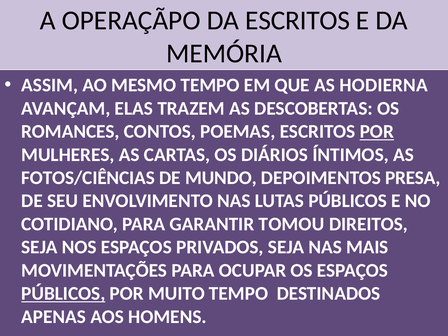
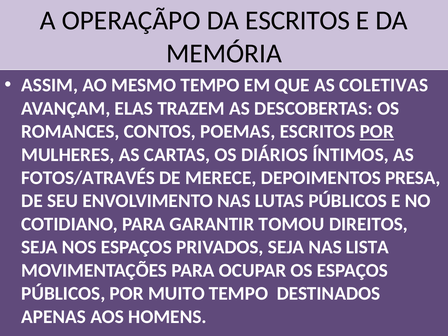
HODIERNA: HODIERNA -> COLETIVAS (384, 85)
FOTOS/CIÊNCIAS: FOTOS/CIÊNCIAS -> FOTOS/ATRAVÉS (88, 178)
MUNDO: MUNDO -> MERECE (221, 178)
MAIS: MAIS -> LISTA (367, 247)
PÚBLICOS underline: present -> none (63, 294)
